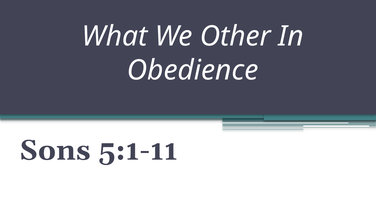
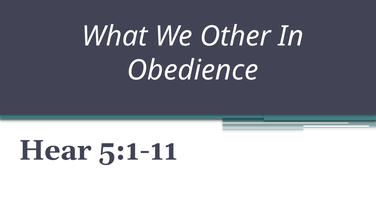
Sons: Sons -> Hear (55, 150)
